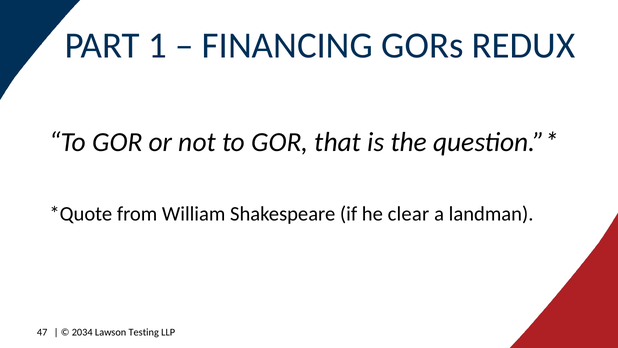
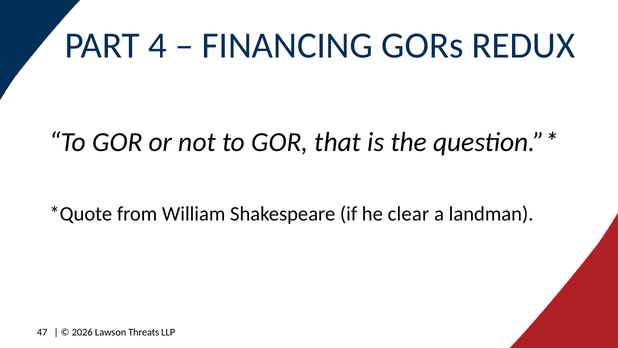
1: 1 -> 4 (157, 45)
2034: 2034 -> 2026 (82, 332)
Testing: Testing -> Threats (144, 332)
